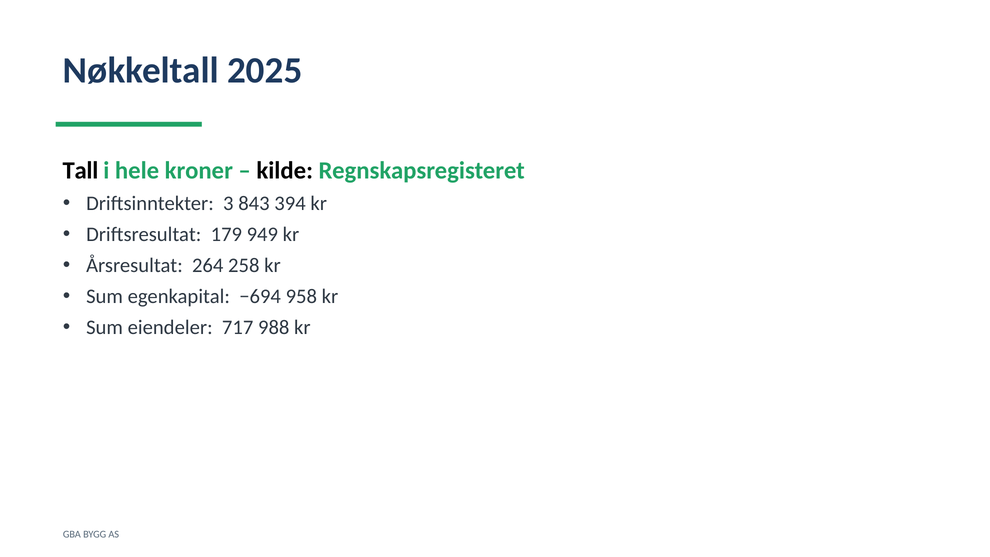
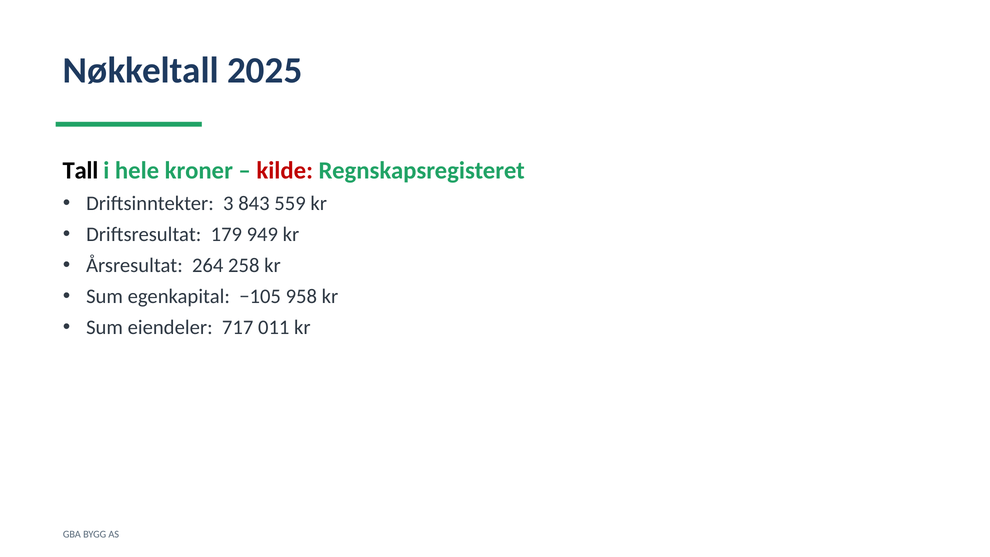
kilde colour: black -> red (285, 170)
394: 394 -> 559 (290, 204)
−694: −694 -> −105 (260, 296)
988: 988 -> 011 (274, 327)
